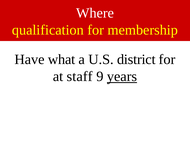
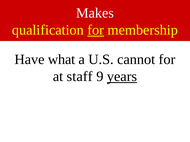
Where: Where -> Makes (95, 13)
for underline: none -> present (96, 30)
district: district -> cannot (136, 60)
